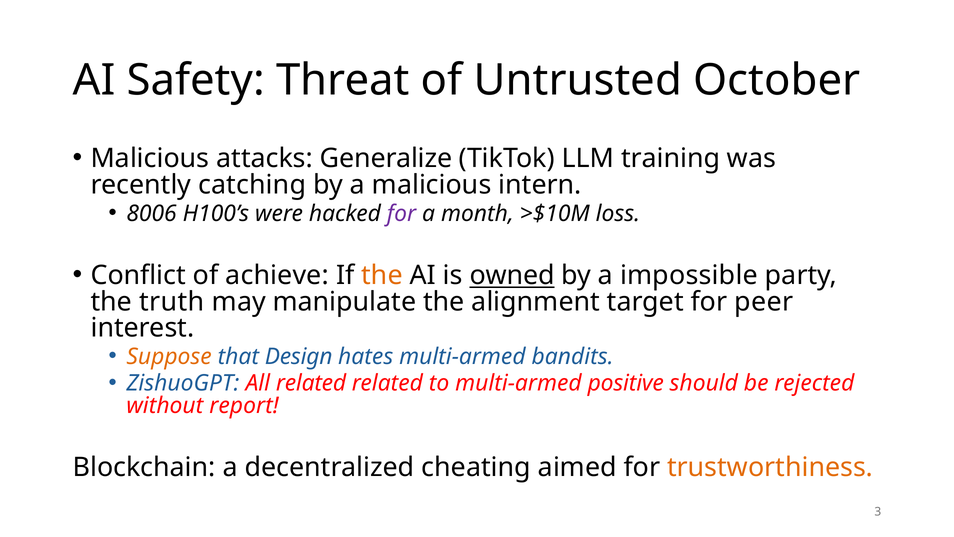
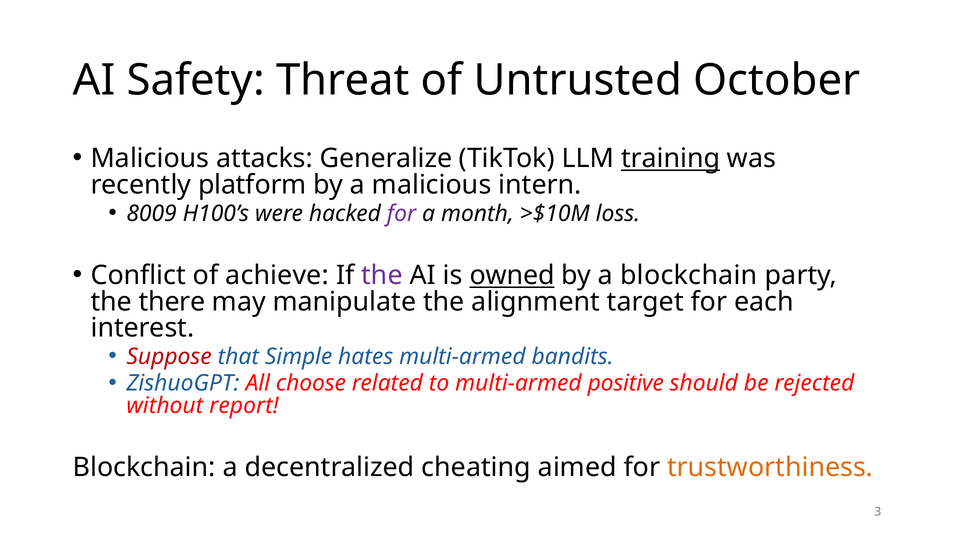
training underline: none -> present (671, 158)
catching: catching -> platform (252, 185)
8006: 8006 -> 8009 (152, 213)
the colour: orange -> purple (382, 275)
a impossible: impossible -> blockchain (689, 275)
truth: truth -> there (172, 301)
peer: peer -> each (764, 301)
Suppose colour: orange -> red (169, 356)
Design: Design -> Simple (299, 356)
All related: related -> choose (311, 383)
